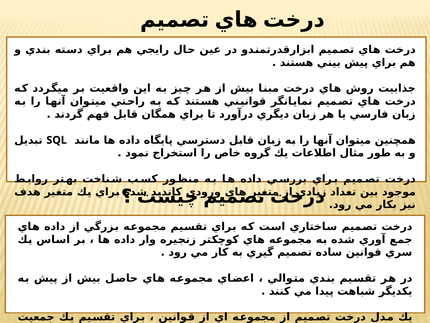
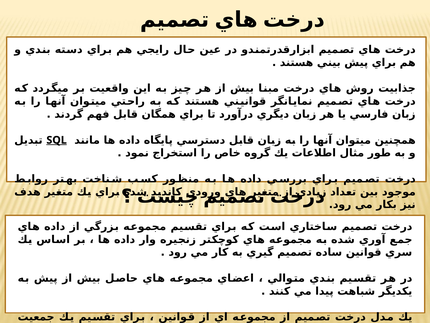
SQL underline: none -> present (57, 140)
